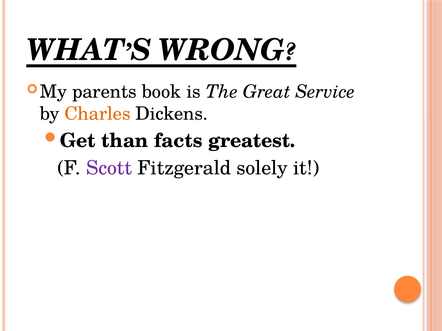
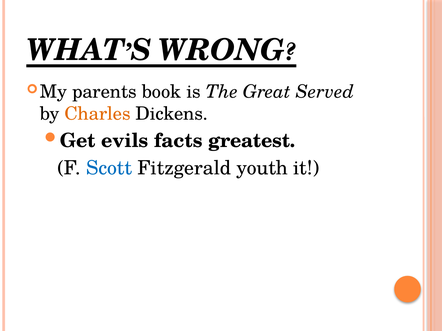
Service: Service -> Served (325, 92)
than: than -> evils (125, 141)
Scott colour: purple -> blue (109, 168)
solely: solely -> youth (262, 168)
